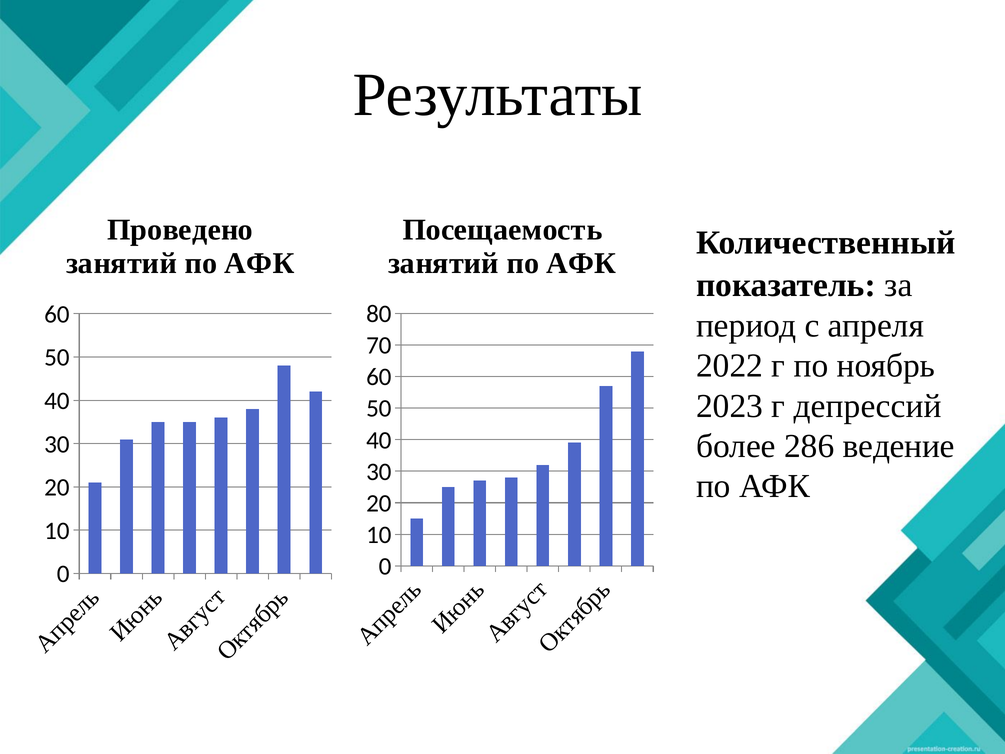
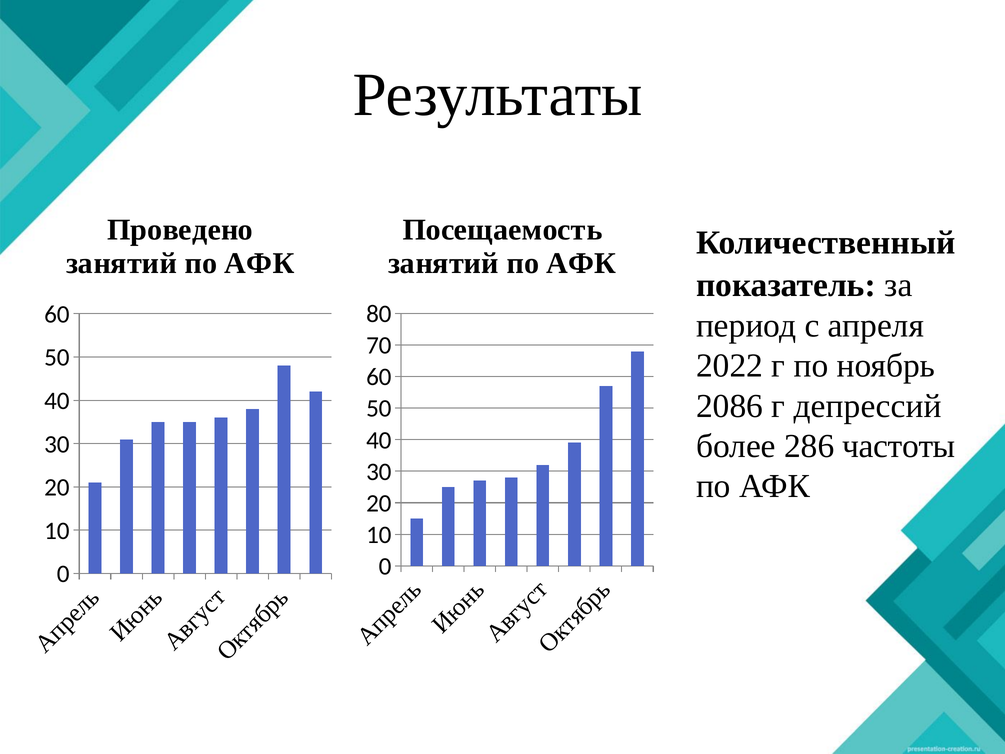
2023: 2023 -> 2086 (730, 406)
ведение: ведение -> частоты (899, 446)
